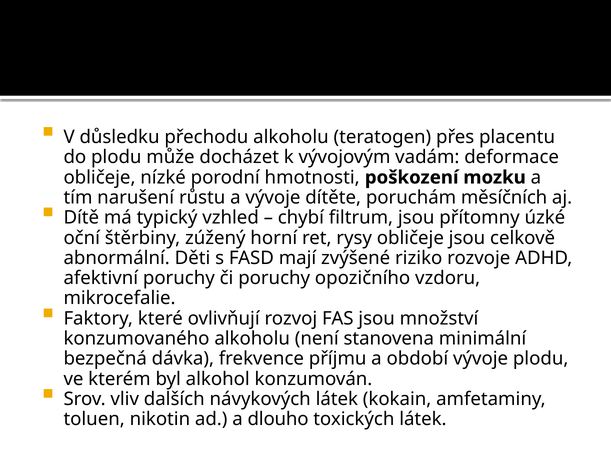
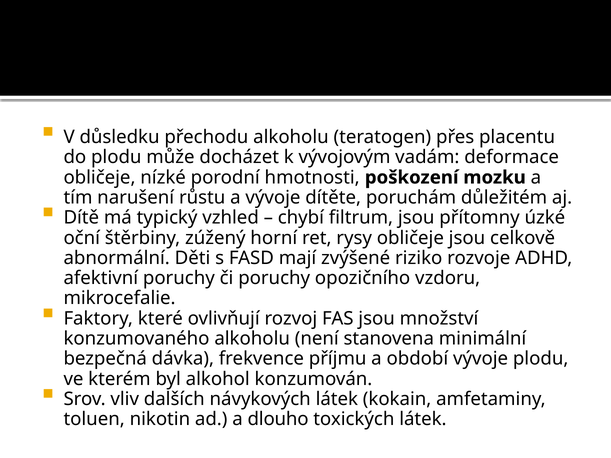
měsíčních: měsíčních -> důležitém (504, 198)
